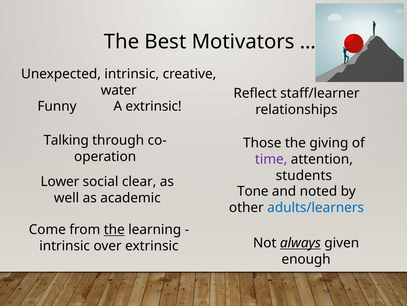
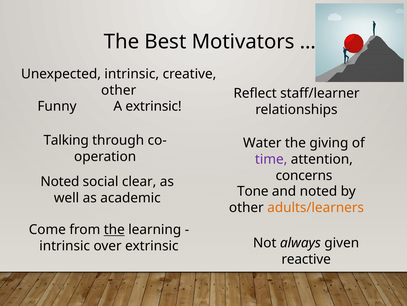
water: water -> other (119, 90)
Those: Those -> Water (262, 143)
students: students -> concerns (304, 175)
Lower: Lower -> Noted (60, 181)
adults/learners colour: blue -> orange (316, 207)
always underline: present -> none (300, 243)
enough: enough -> reactive (306, 259)
